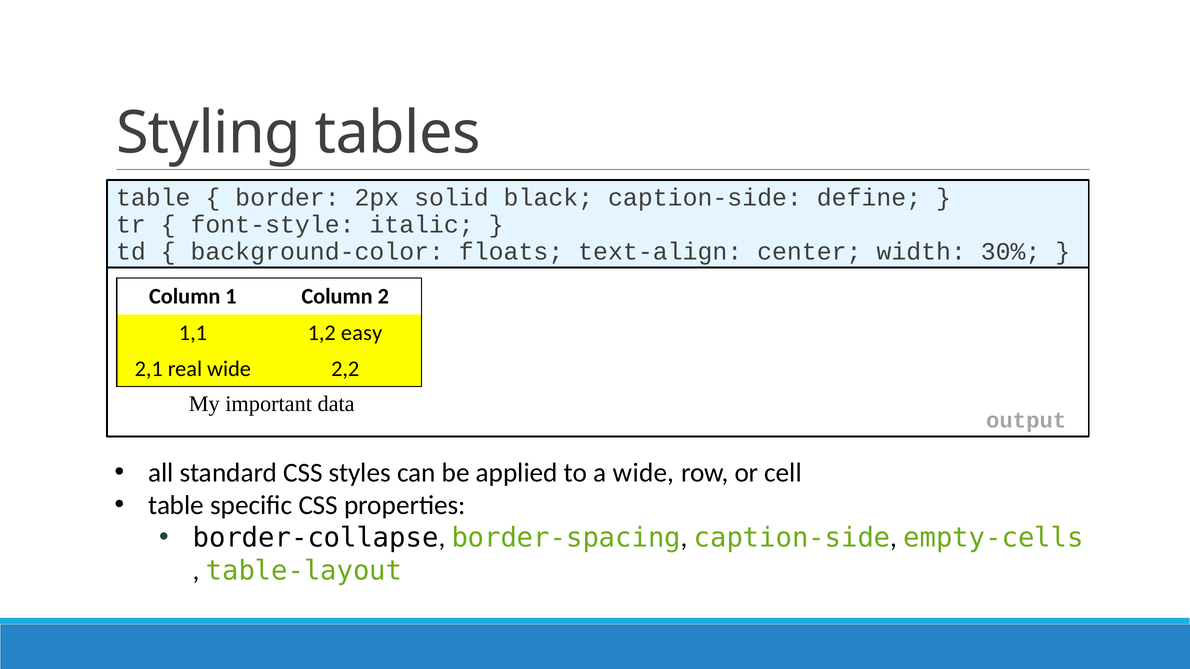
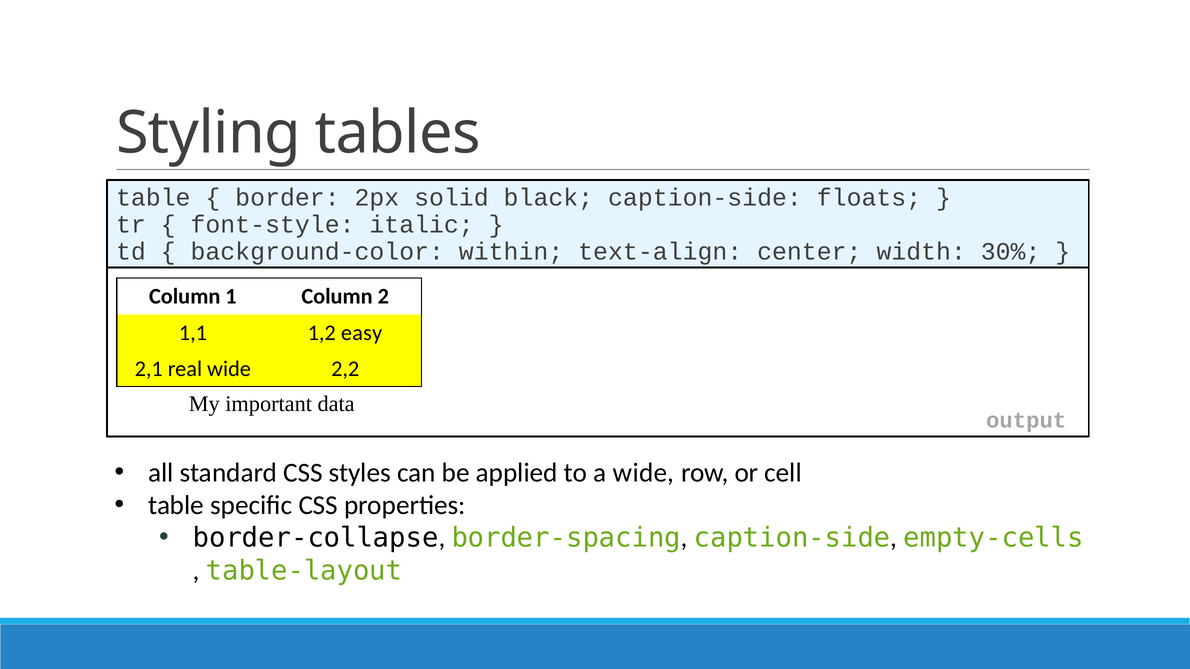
define: define -> floats (869, 198)
floats: floats -> within (511, 252)
